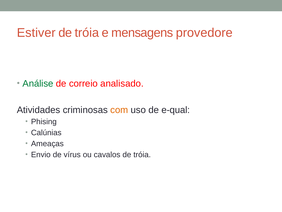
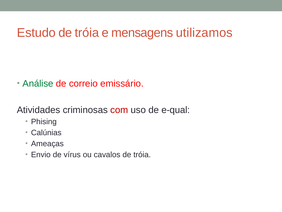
Estiver: Estiver -> Estudo (36, 33)
provedore: provedore -> utilizamos (204, 33)
analisado: analisado -> emissário (122, 83)
com colour: orange -> red (119, 110)
